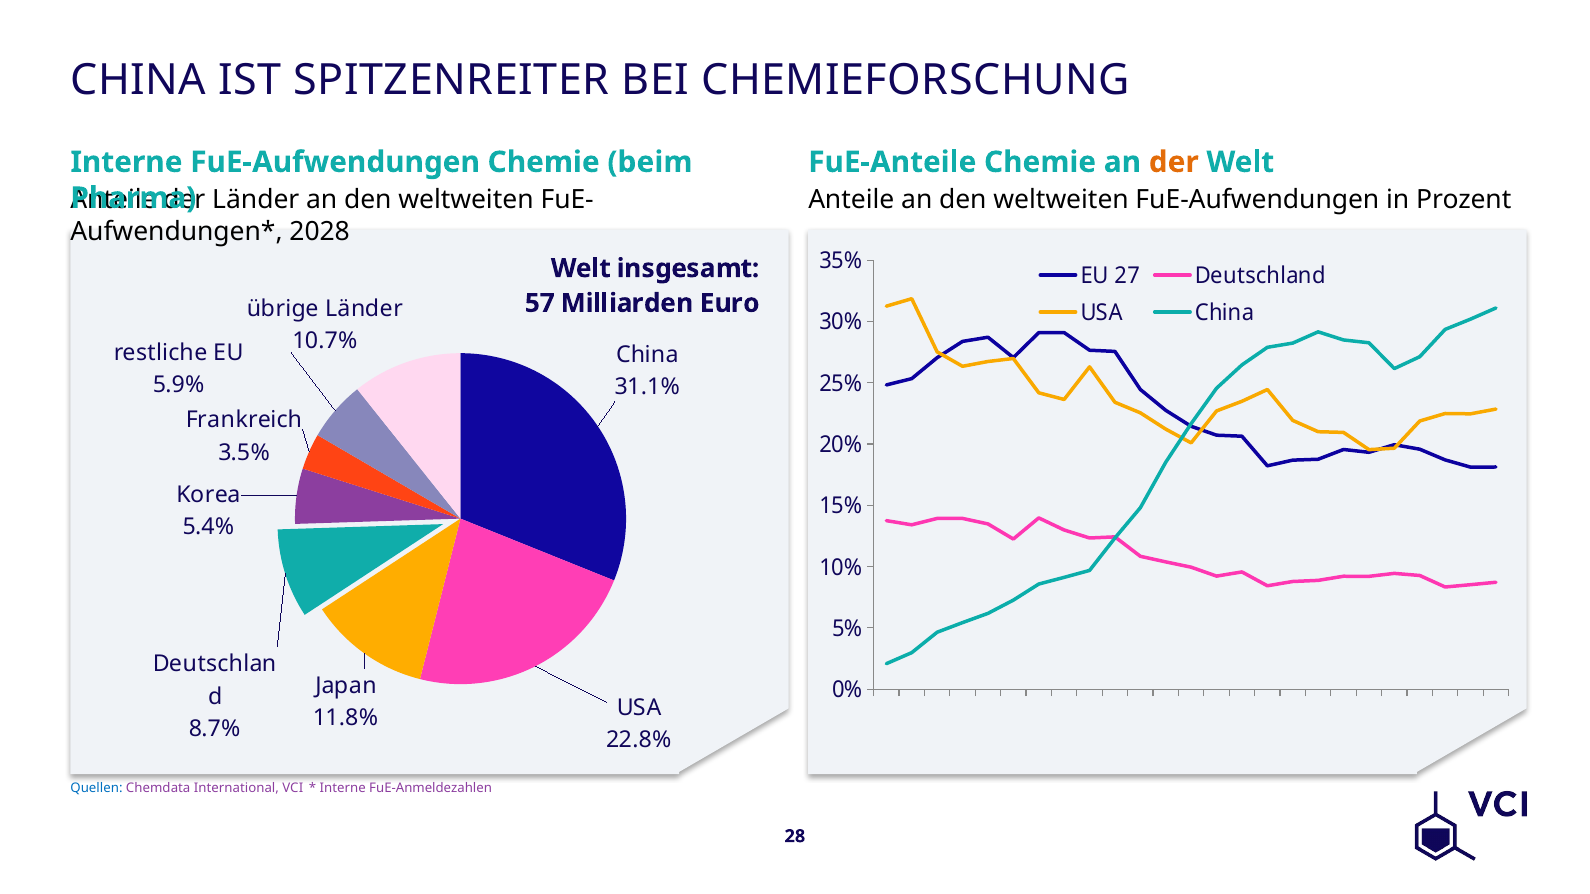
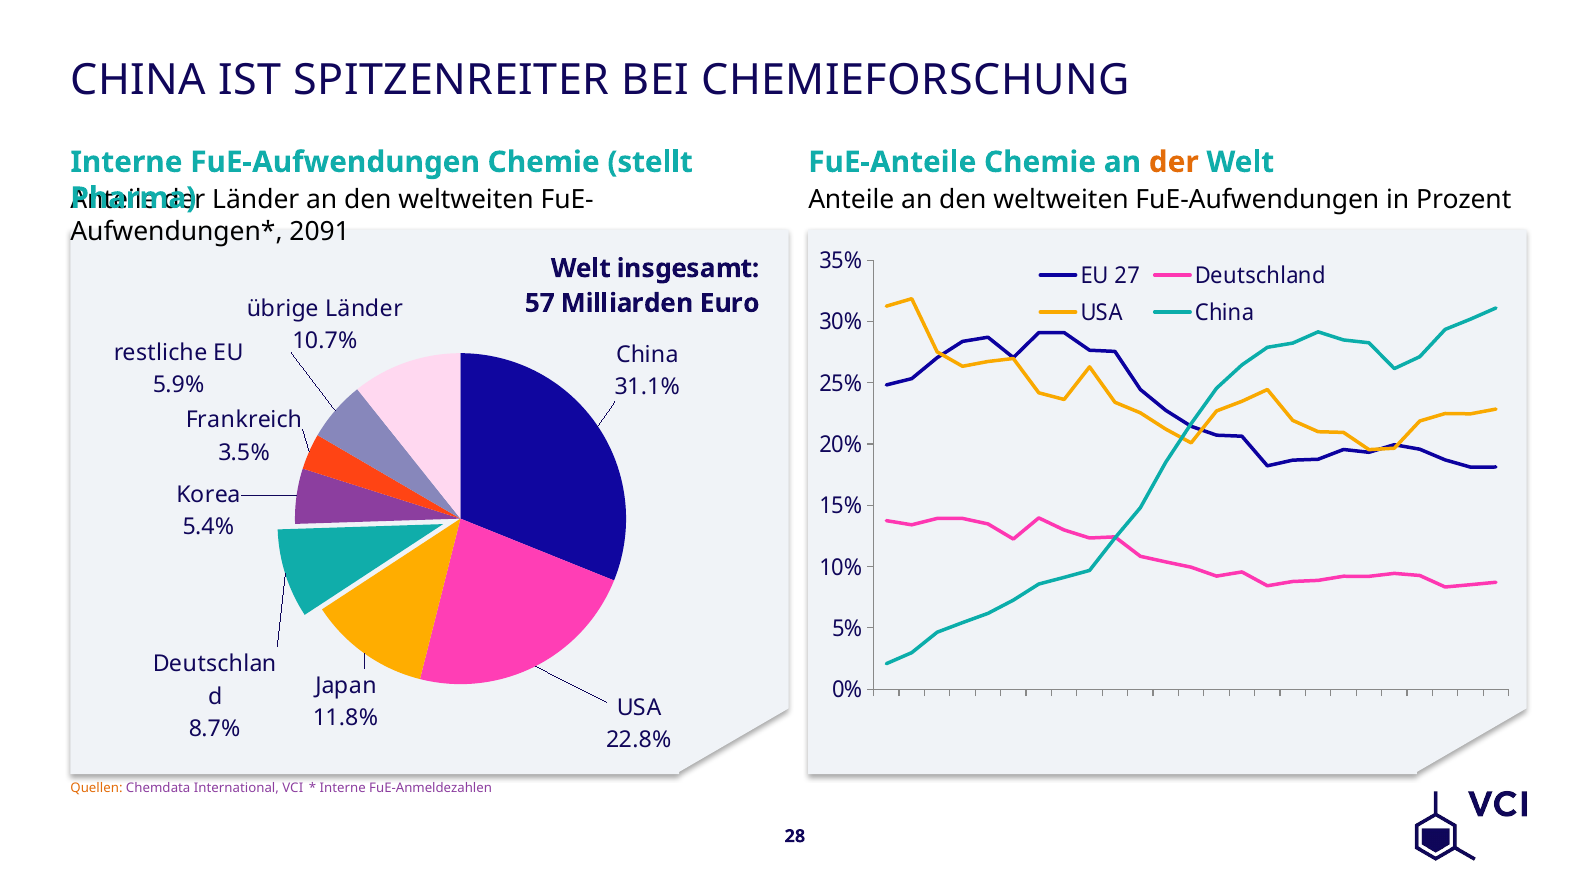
beim: beim -> stellt (650, 162)
2028: 2028 -> 2091 (320, 232)
Quellen colour: blue -> orange (96, 788)
